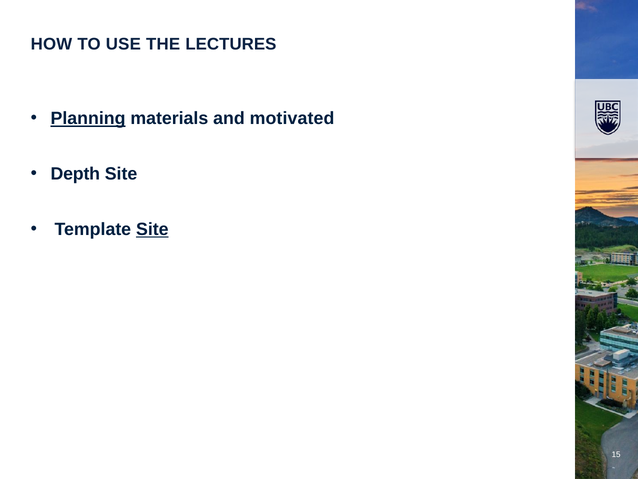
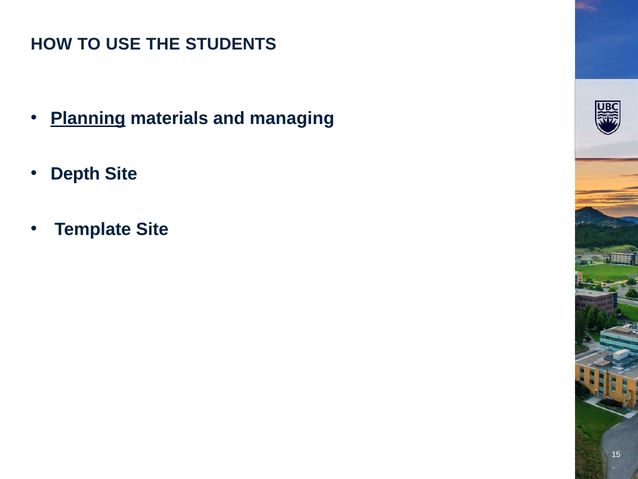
LECTURES: LECTURES -> STUDENTS (231, 44)
motivated: motivated -> managing (292, 119)
Site underline: present -> none (152, 229)
